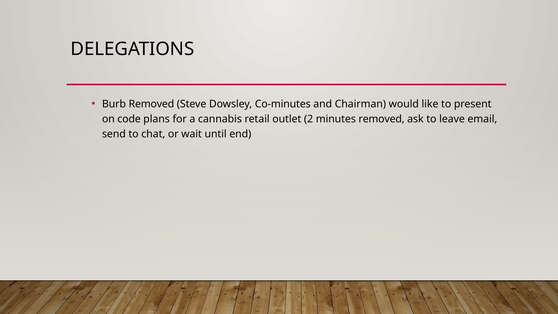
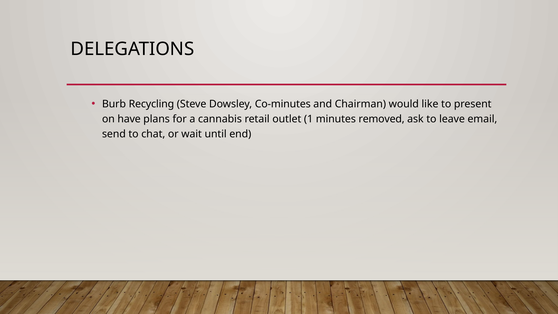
Burb Removed: Removed -> Recycling (151, 104)
code: code -> have (129, 119)
2: 2 -> 1 (309, 119)
